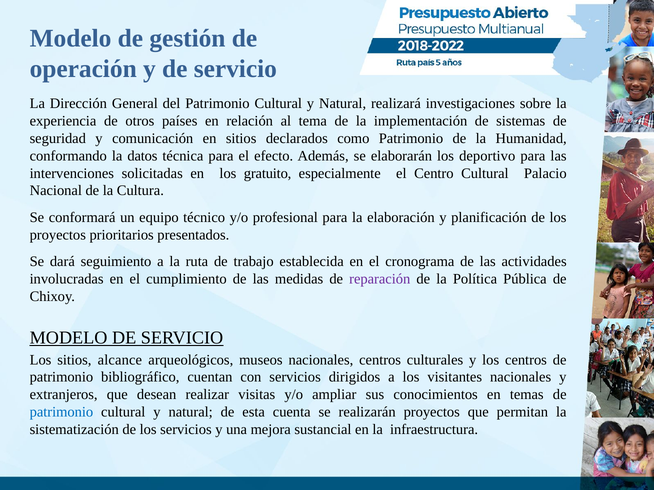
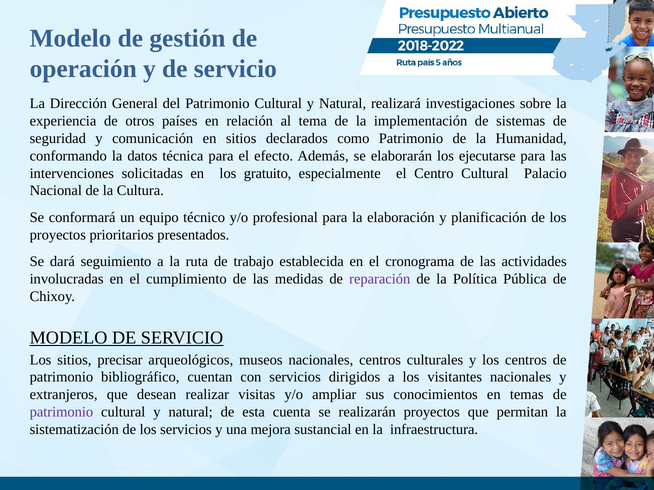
deportivo: deportivo -> ejecutarse (487, 156)
alcance: alcance -> precisar (120, 360)
patrimonio colour: blue -> purple (61, 412)
